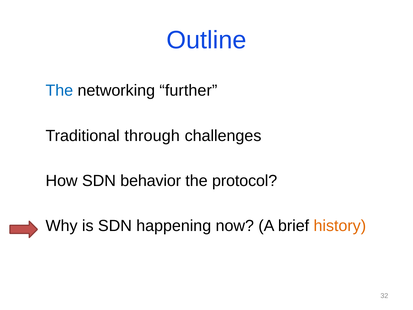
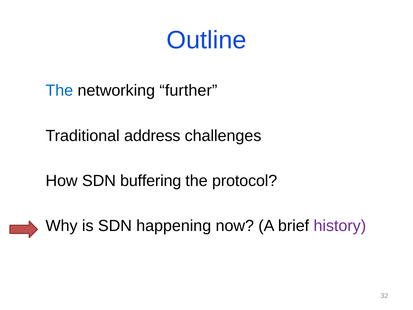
through: through -> address (152, 136)
behavior: behavior -> buffering (151, 181)
history colour: orange -> purple (340, 226)
